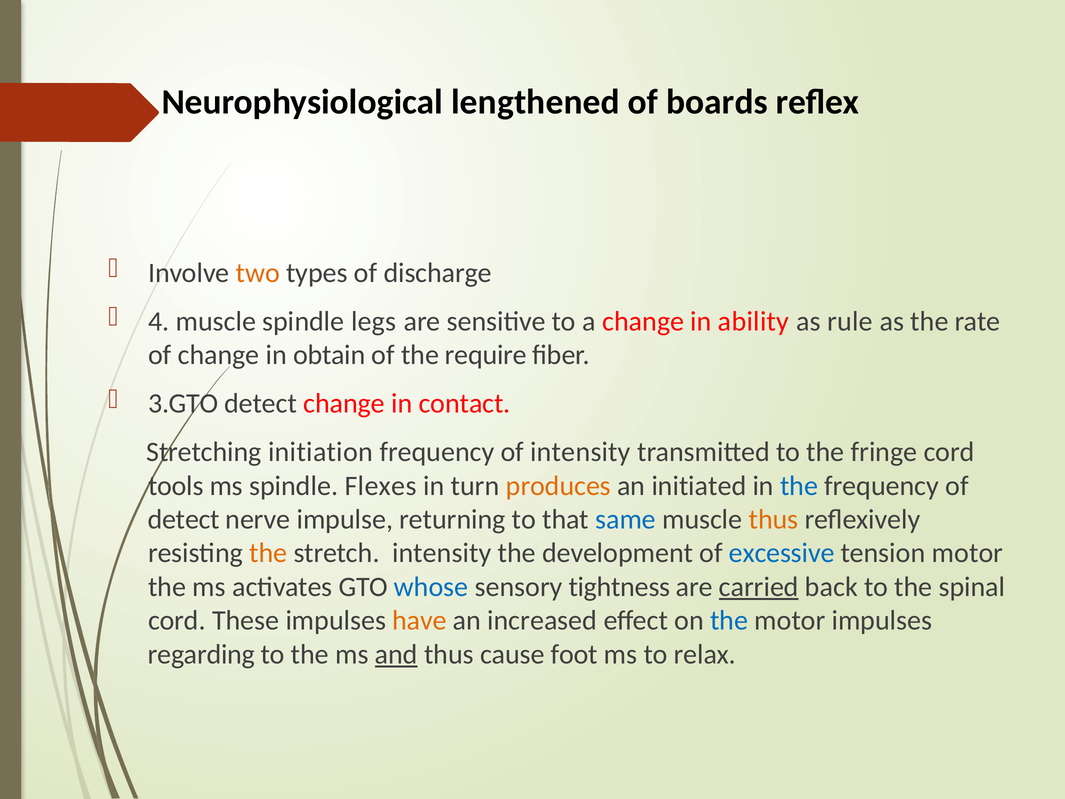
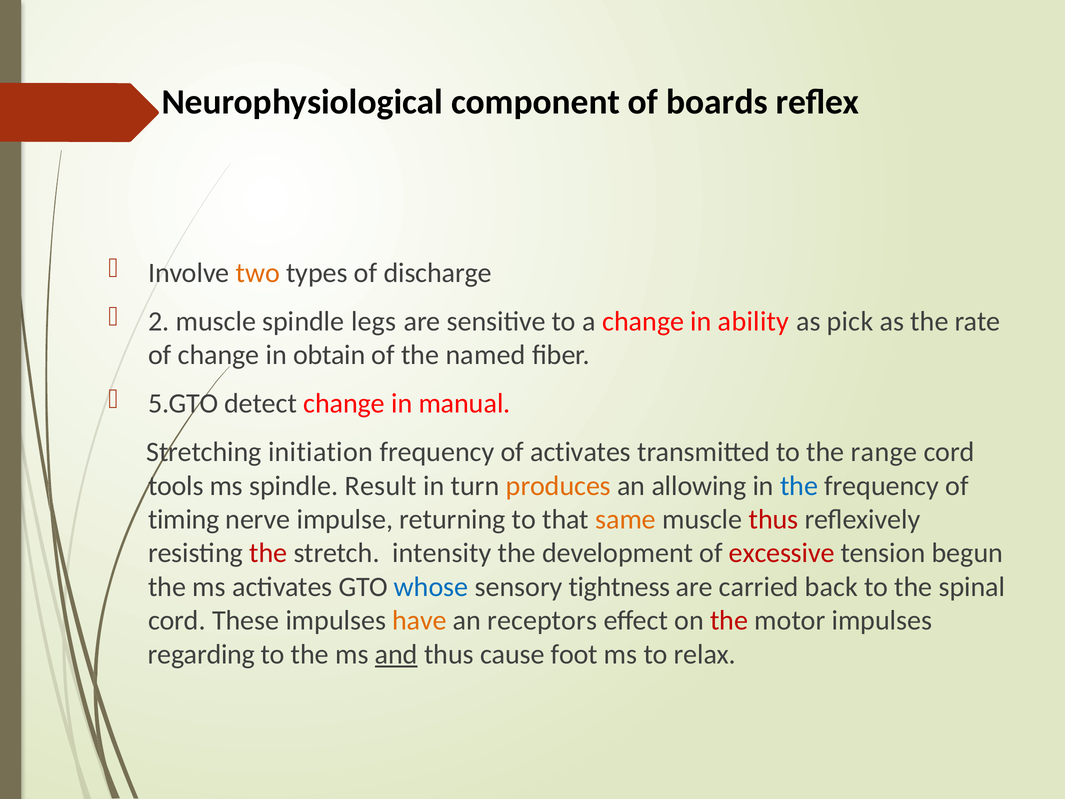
lengthened: lengthened -> component (536, 102)
4: 4 -> 2 (159, 321)
rule: rule -> pick (850, 321)
require: require -> named (486, 355)
3.GTO: 3.GTO -> 5.GTO (183, 403)
contact: contact -> manual (465, 403)
of intensity: intensity -> activates (581, 452)
fringe: fringe -> range (884, 452)
Flexes: Flexes -> Result (381, 486)
initiated: initiated -> allowing (699, 486)
detect: detect -> timing (184, 519)
same colour: blue -> orange (626, 519)
thus colour: orange -> red (774, 519)
the colour: orange -> red (268, 553)
excessive colour: blue -> red (782, 553)
tension motor: motor -> begun (967, 553)
carried underline: present -> none (759, 587)
increased: increased -> receptors (542, 620)
the colour: blue -> red (729, 620)
